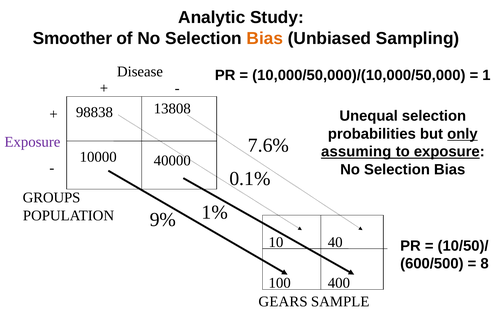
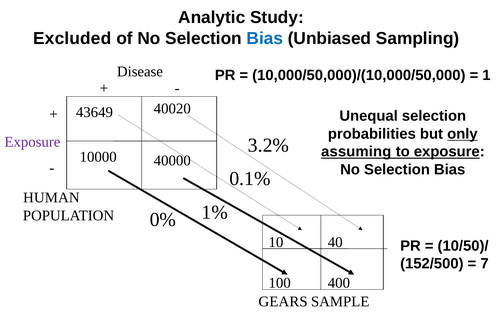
Smoother: Smoother -> Excluded (72, 38)
Bias colour: orange -> blue (265, 38)
13808: 13808 -> 40020 (172, 108)
98838: 98838 -> 43649 (94, 112)
7.6%: 7.6% -> 3.2% (268, 145)
GROUPS: GROUPS -> HUMAN (51, 197)
9%: 9% -> 0% (163, 219)
600/500: 600/500 -> 152/500 (432, 263)
8: 8 -> 7 (485, 263)
